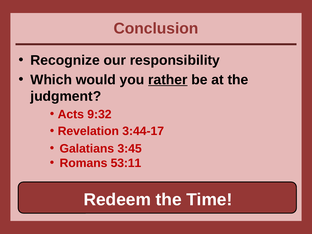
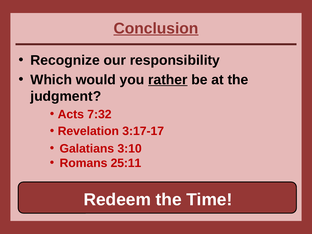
Conclusion underline: none -> present (156, 28)
9:32: 9:32 -> 7:32 (99, 114)
3:44-17: 3:44-17 -> 3:17-17 (143, 131)
3:45: 3:45 -> 3:10 (130, 149)
53:11: 53:11 -> 25:11 (126, 163)
